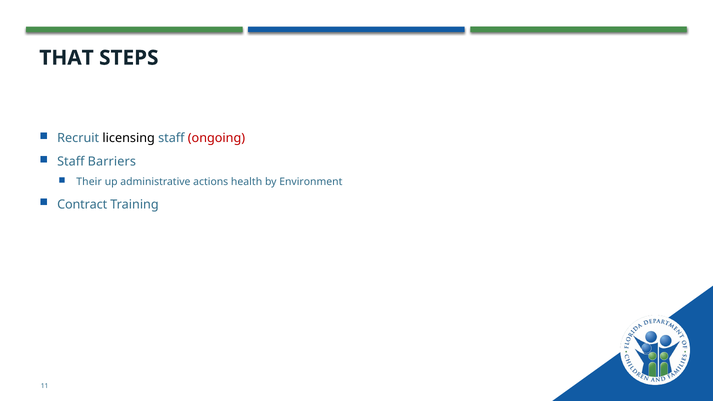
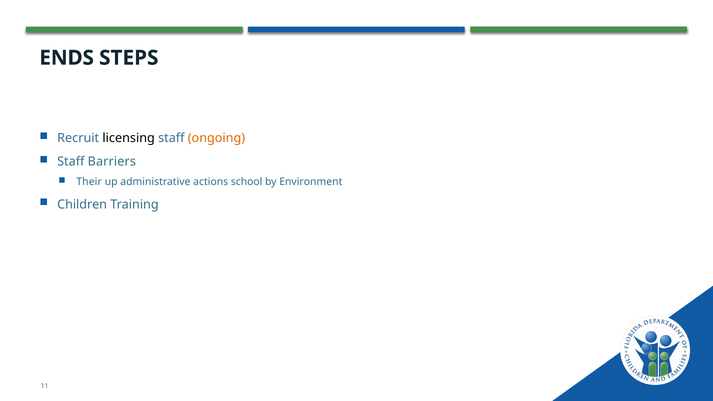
THAT: THAT -> ENDS (67, 58)
ongoing colour: red -> orange (216, 138)
health: health -> school (247, 182)
Contract: Contract -> Children (82, 205)
